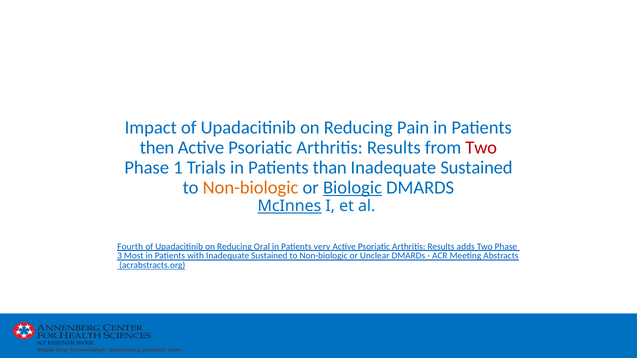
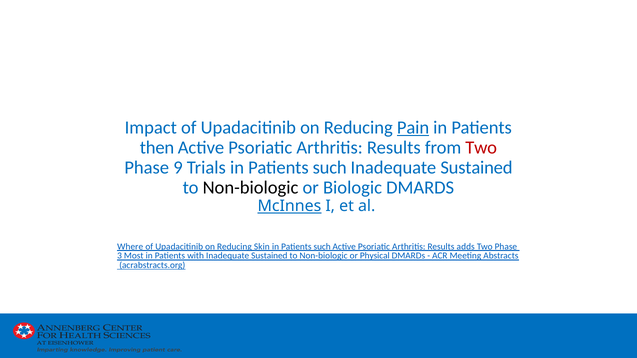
Pain underline: none -> present (413, 128)
1: 1 -> 9 (178, 168)
Trials in Patients than: than -> such (330, 168)
Non-biologic colour: orange -> black (251, 188)
Biologic underline: present -> none (353, 188)
Fourth: Fourth -> Where (130, 247)
Oral: Oral -> Skin (262, 247)
very: very -> such (322, 247)
Unclear: Unclear -> Physical (375, 256)
